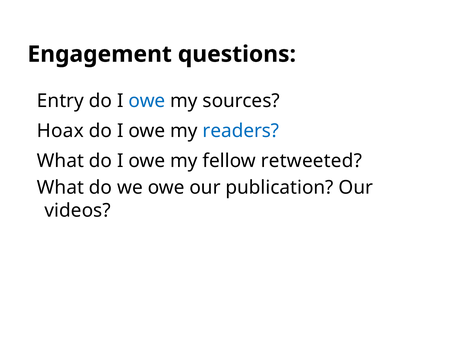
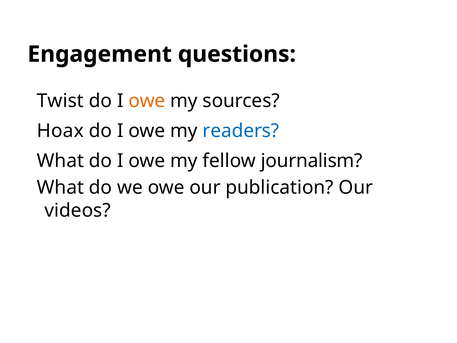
Entry: Entry -> Twist (60, 101)
owe colour: blue -> orange (147, 101)
retweeted: retweeted -> journalism (312, 161)
